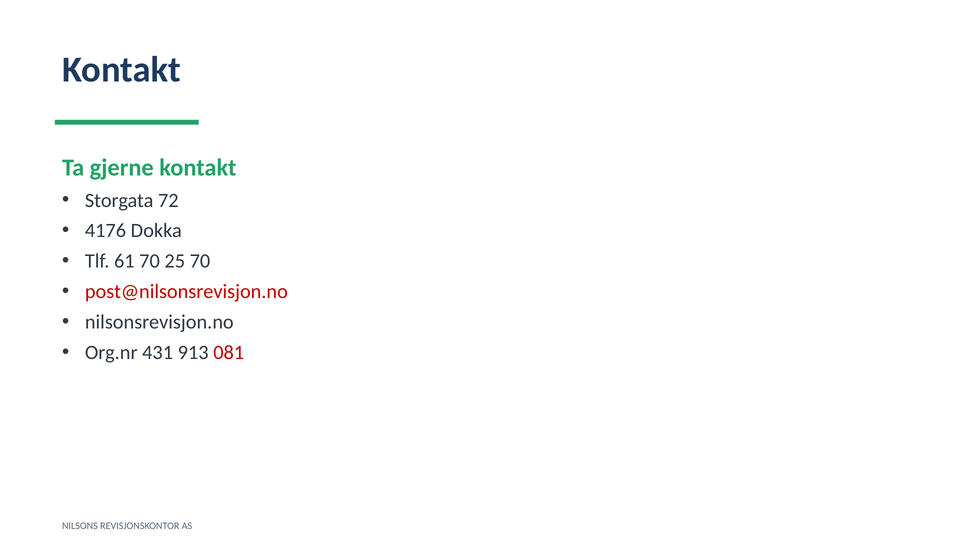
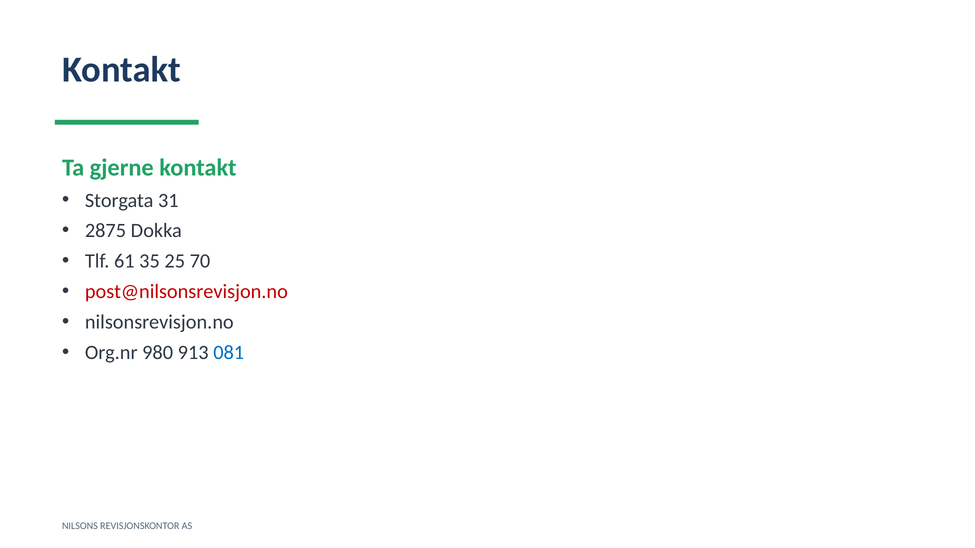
72: 72 -> 31 (168, 200)
4176: 4176 -> 2875 (105, 231)
61 70: 70 -> 35 (150, 261)
431: 431 -> 980 (158, 353)
081 colour: red -> blue (229, 353)
